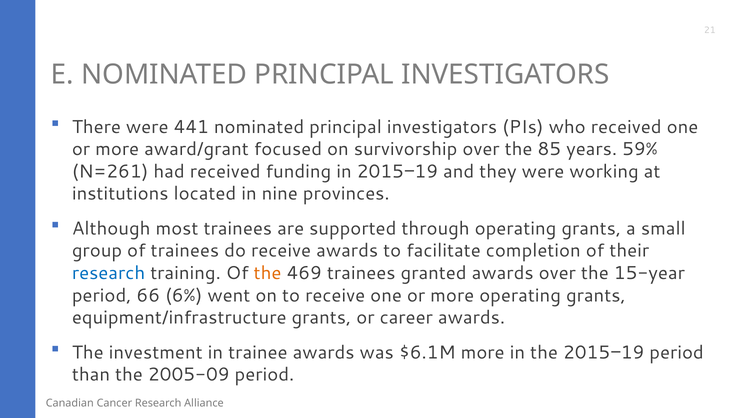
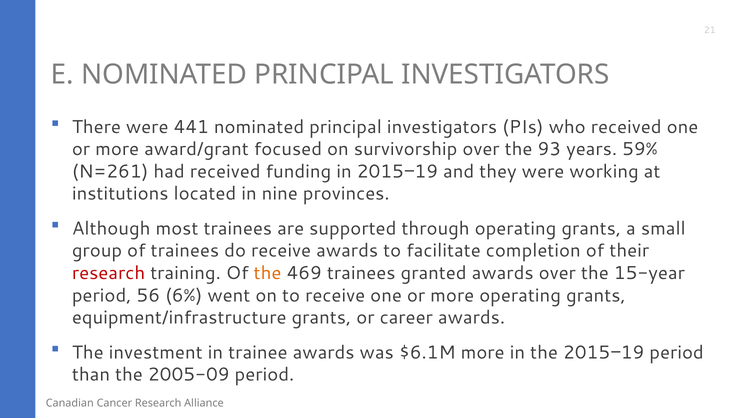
85: 85 -> 93 (549, 149)
research colour: blue -> red (109, 273)
66: 66 -> 56 (148, 295)
